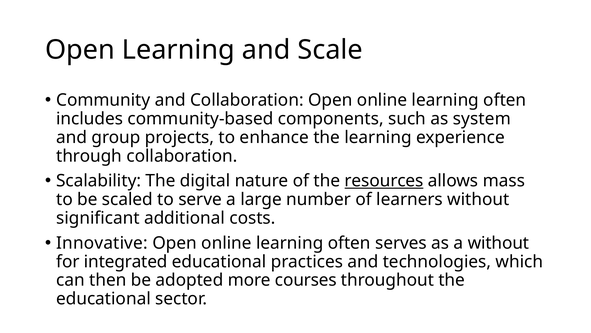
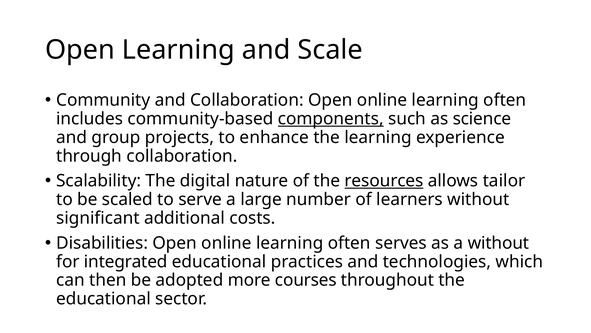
components underline: none -> present (331, 119)
system: system -> science (482, 119)
mass: mass -> tailor (504, 181)
Innovative: Innovative -> Disabilities (102, 243)
